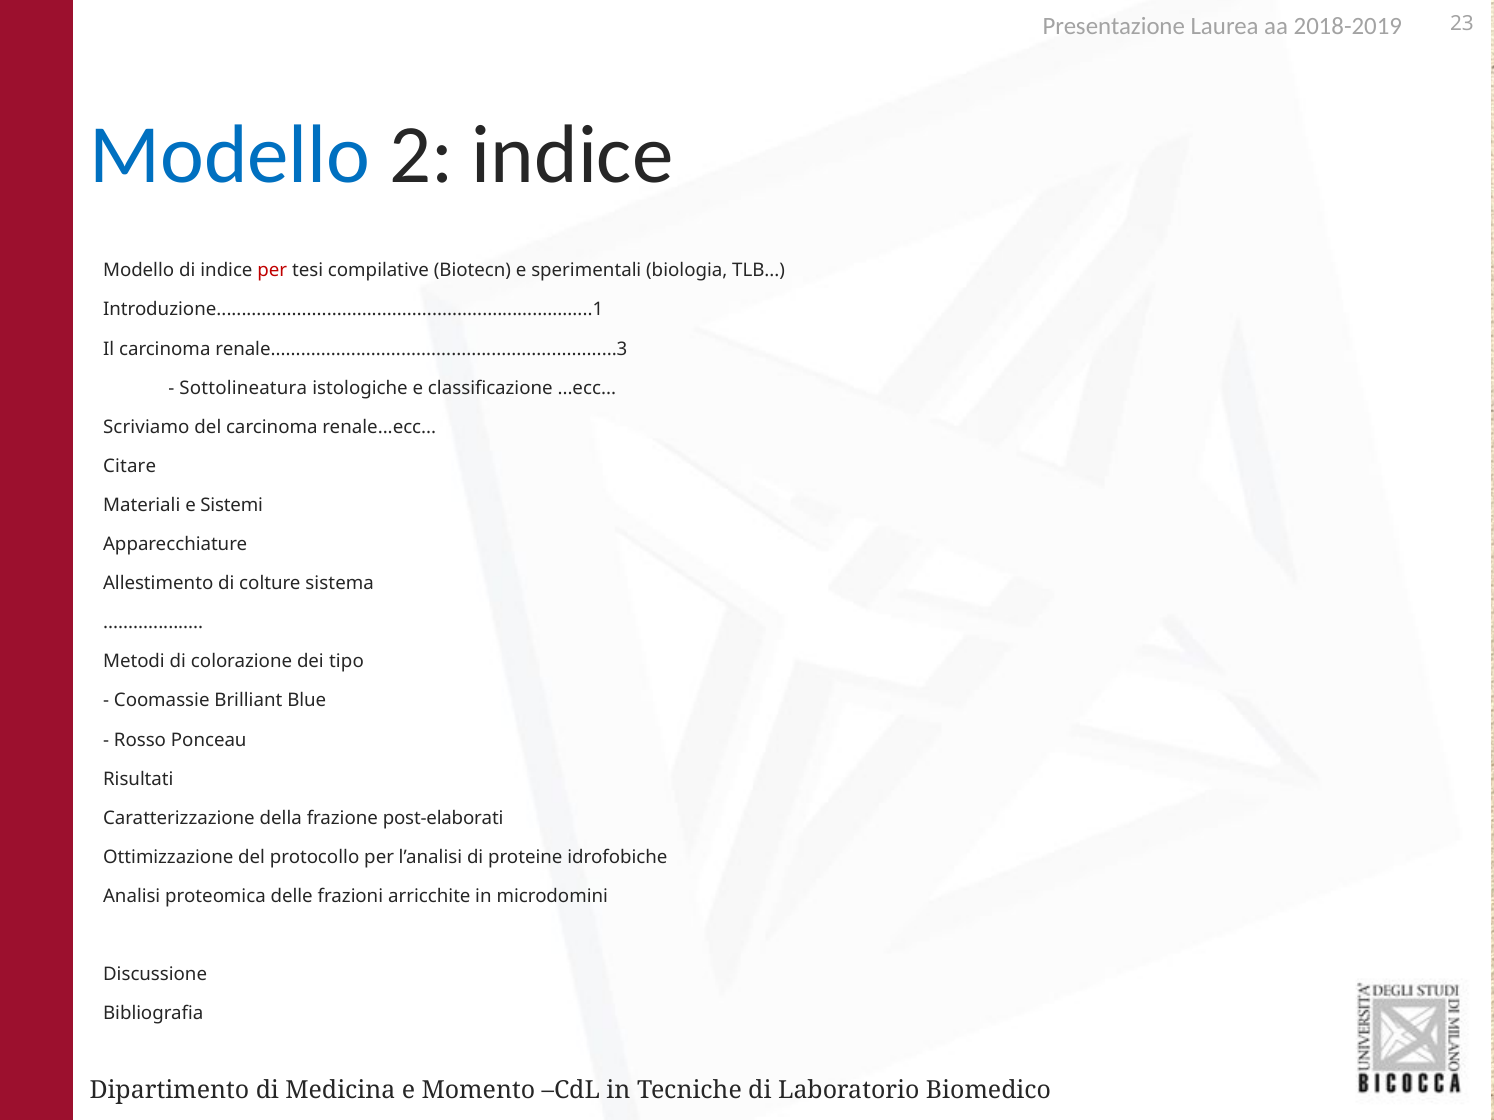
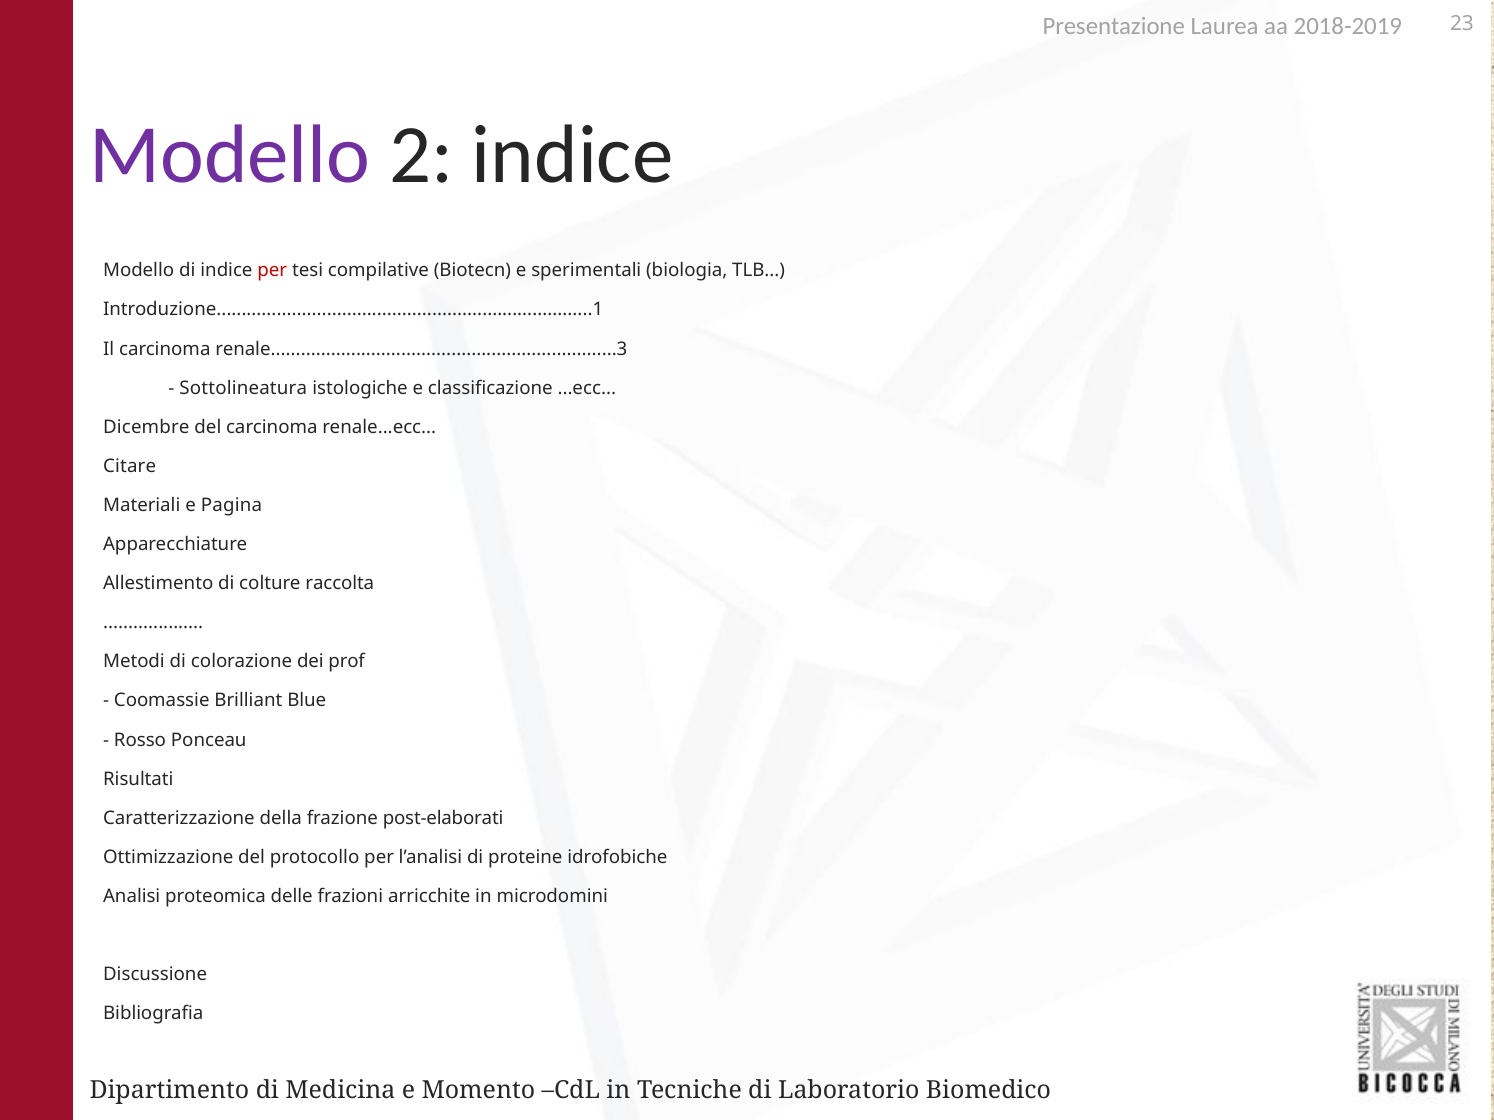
Modello colour: blue -> purple (230, 155)
Scriviamo: Scriviamo -> Dicembre (146, 427)
Sistemi: Sistemi -> Pagina (231, 505)
sistema: sistema -> raccolta (340, 584)
tipo: tipo -> prof (347, 662)
